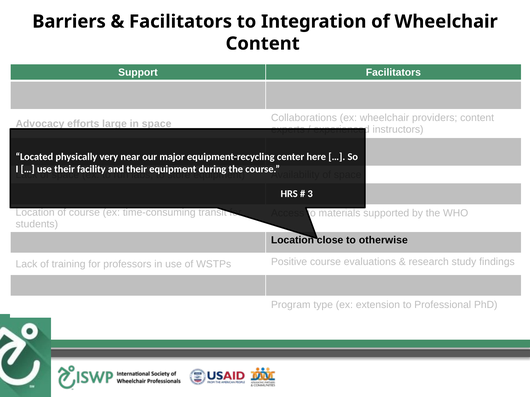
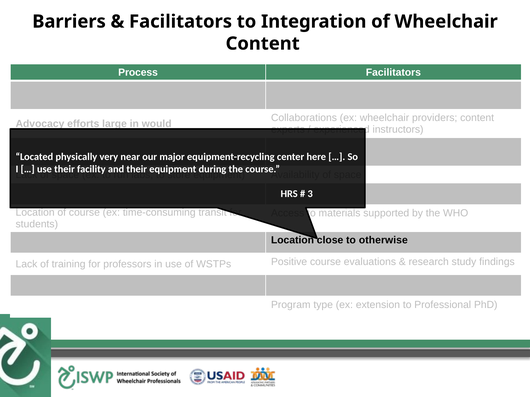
Support: Support -> Process (138, 73)
in space: space -> would (157, 124)
